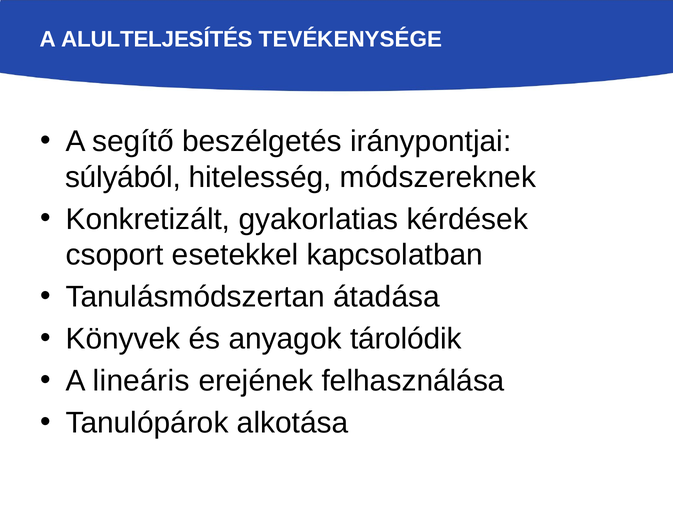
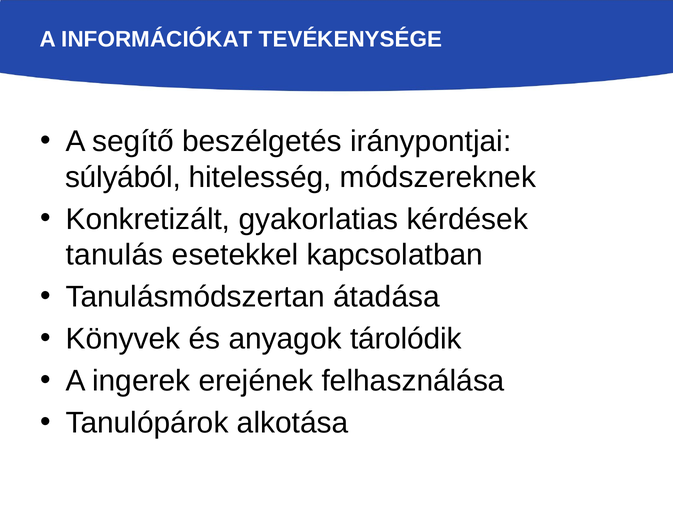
ALULTELJESÍTÉS: ALULTELJESÍTÉS -> INFORMÁCIÓKAT (157, 39)
csoport: csoport -> tanulás (115, 255)
lineáris: lineáris -> ingerek (141, 381)
